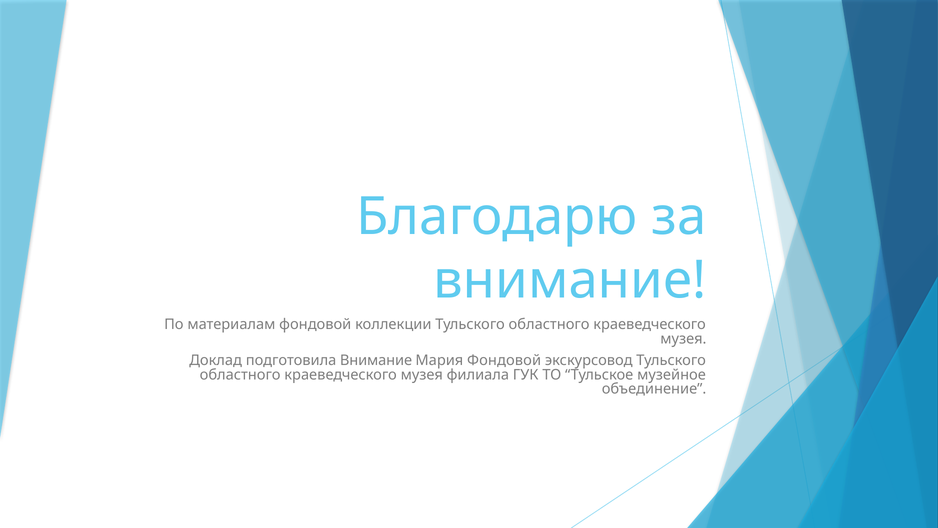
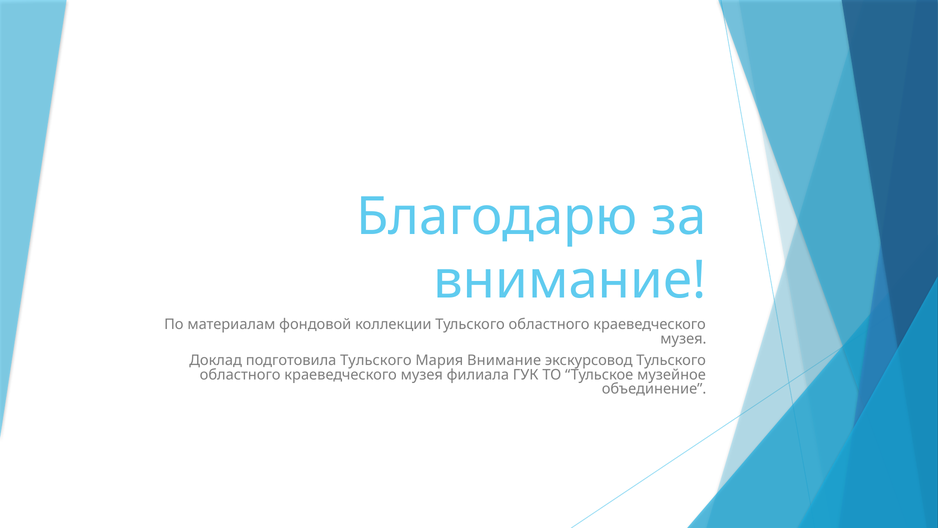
подготовила Внимание: Внимание -> Тульского (376, 360)
Мария Фондовой: Фондовой -> Внимание (504, 360)
